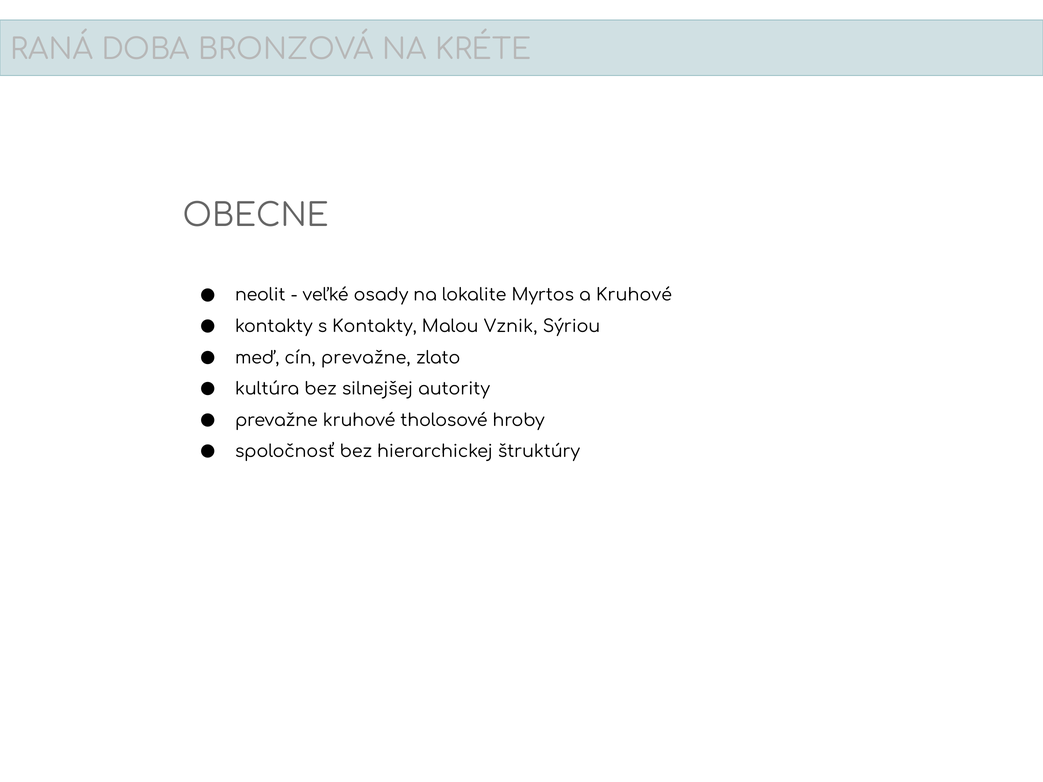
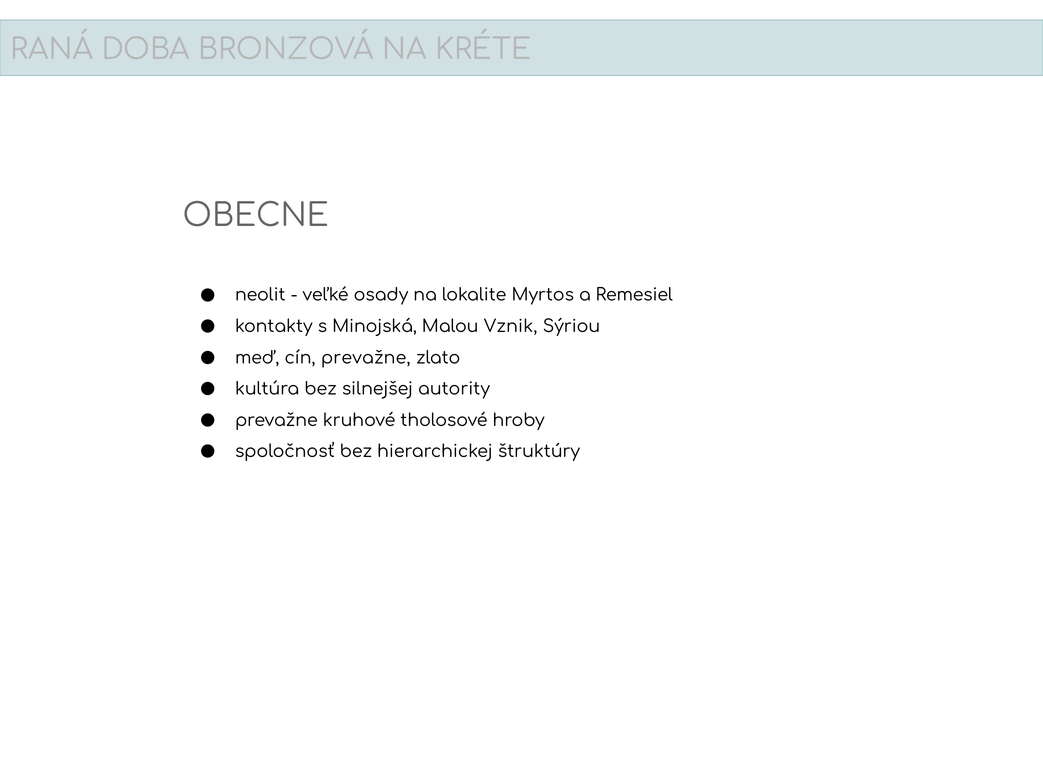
a Kruhové: Kruhové -> Remesiel (634, 295)
s Kontakty: Kontakty -> Minojská (375, 327)
